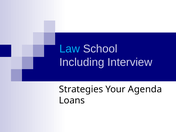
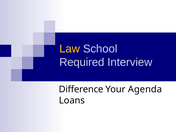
Law colour: light blue -> yellow (70, 49)
Including: Including -> Required (82, 62)
Strategies: Strategies -> Difference (81, 89)
